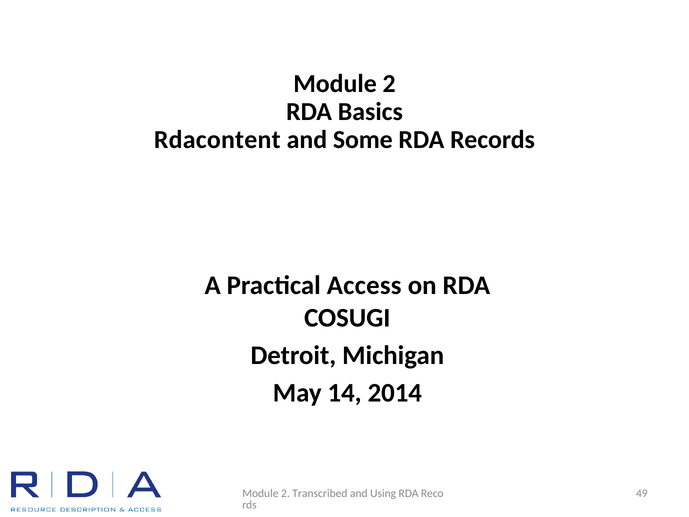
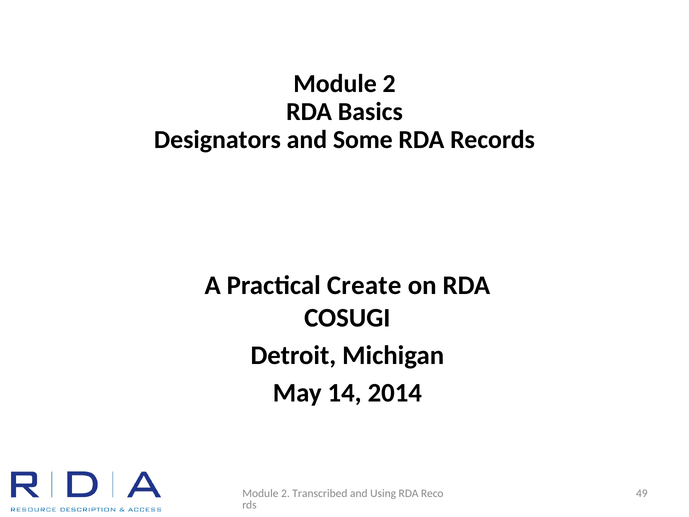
Rdacontent: Rdacontent -> Designators (217, 140)
Access: Access -> Create (364, 285)
